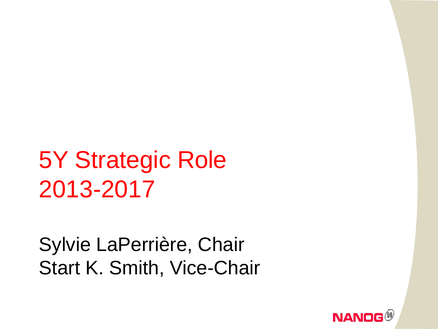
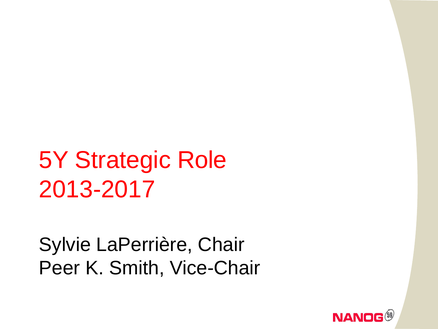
Start: Start -> Peer (60, 268)
